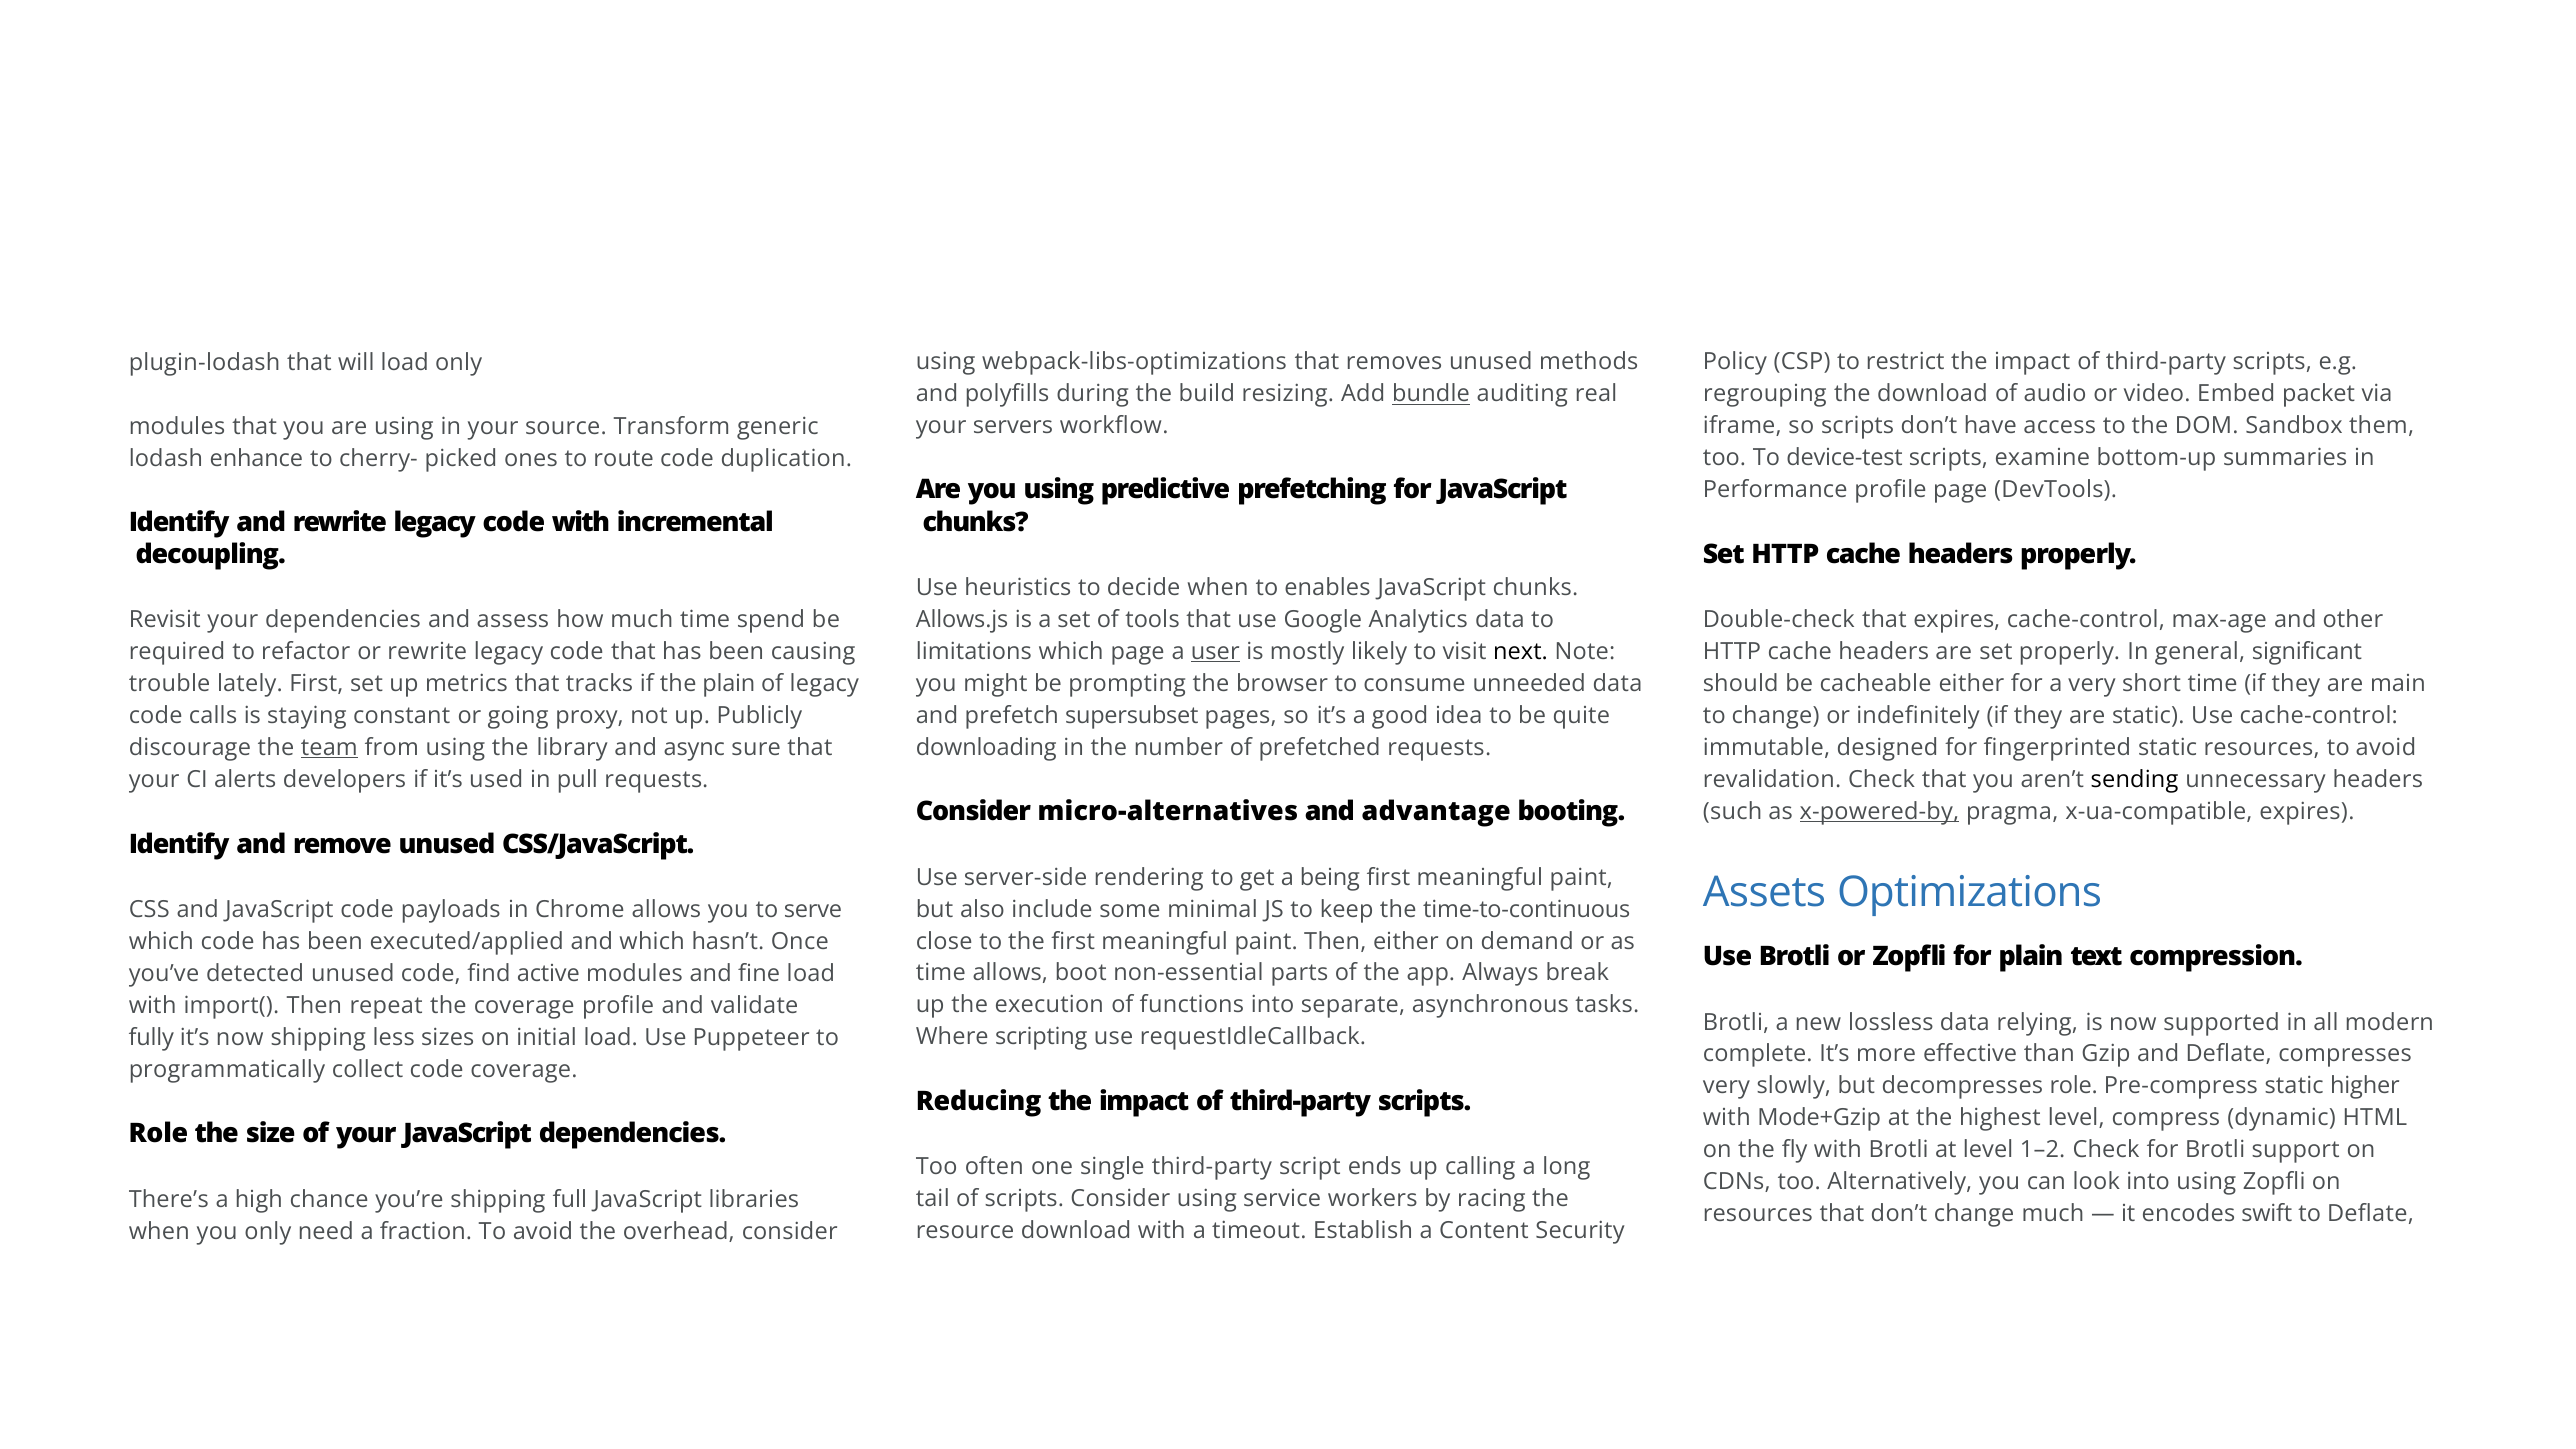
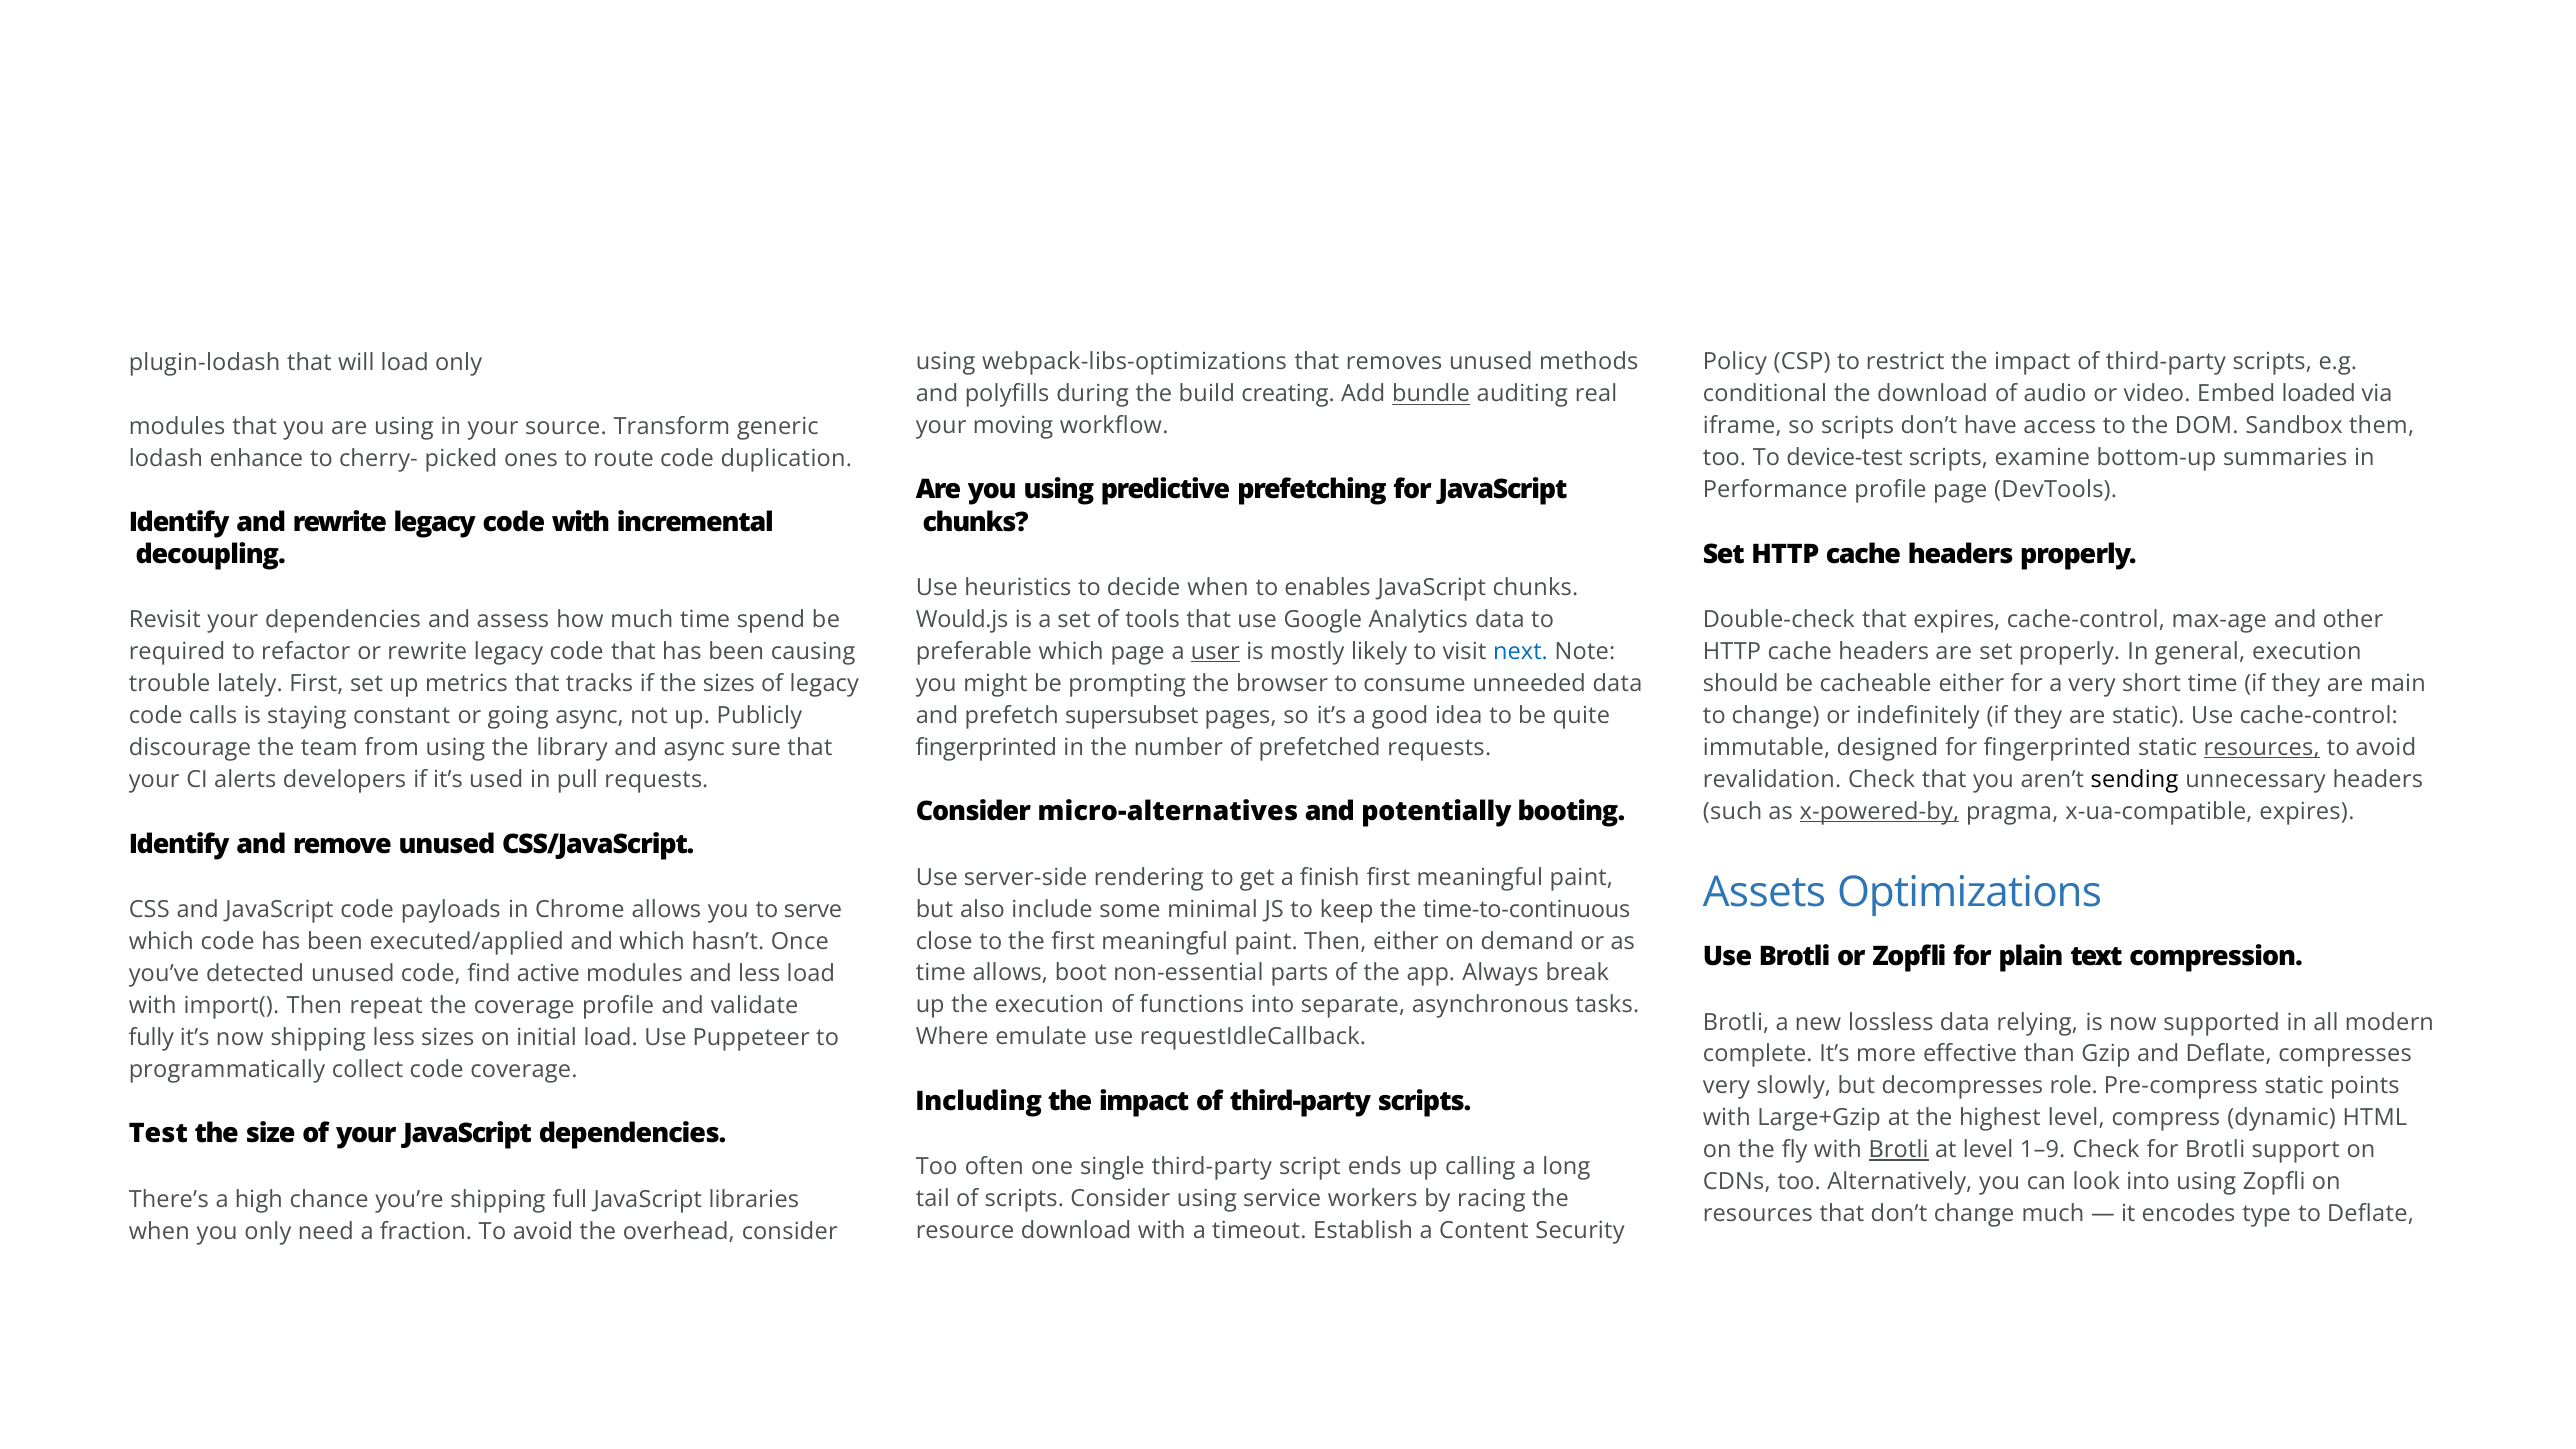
resizing: resizing -> creating (1288, 394)
regrouping: regrouping -> conditional (1765, 394)
packet: packet -> loaded (2319, 394)
servers: servers -> moving (1013, 426)
Allows.js: Allows.js -> Would.js (962, 620)
limitations: limitations -> preferable (974, 651)
next colour: black -> blue (1520, 651)
general significant: significant -> execution (2307, 652)
the plain: plain -> sizes (729, 684)
going proxy: proxy -> async (590, 716)
downloading: downloading -> fingerprinted (986, 747)
team underline: present -> none (329, 748)
resources underline: none -> present (2262, 748)
advantage: advantage -> potentially (1436, 812)
being: being -> finish (1330, 877)
and fine: fine -> less (759, 973)
scripting: scripting -> emulate (1041, 1037)
higher: higher -> points (2365, 1086)
Reducing: Reducing -> Including (979, 1102)
Mode+Gzip: Mode+Gzip -> Large+Gzip (1819, 1118)
Role: Role -> Test (158, 1134)
Brotli underline: none -> present (1899, 1150)
1–2: 1–2 -> 1–9 (2043, 1150)
swift: swift -> type (2267, 1214)
